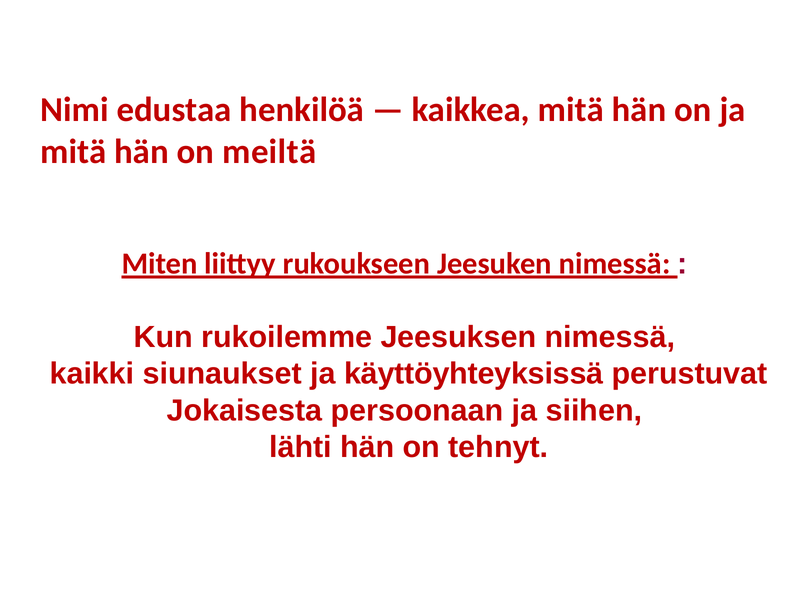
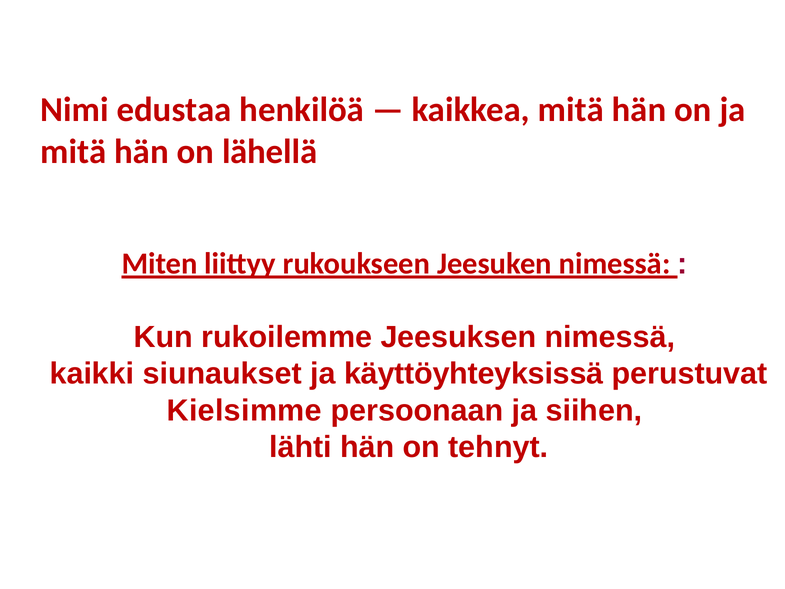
meiltä: meiltä -> lähellä (270, 152)
Jokaisesta: Jokaisesta -> Kielsimme (244, 410)
